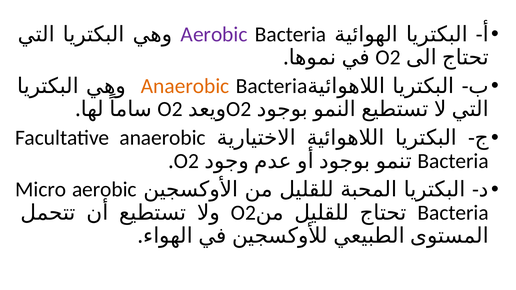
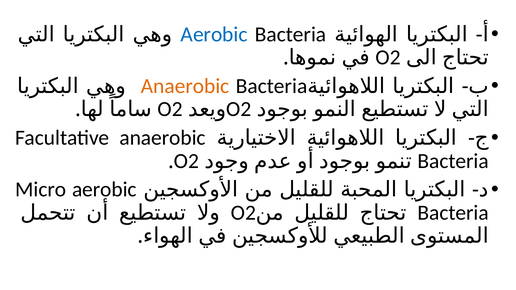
Aerobic colour: purple -> blue (214, 34)
